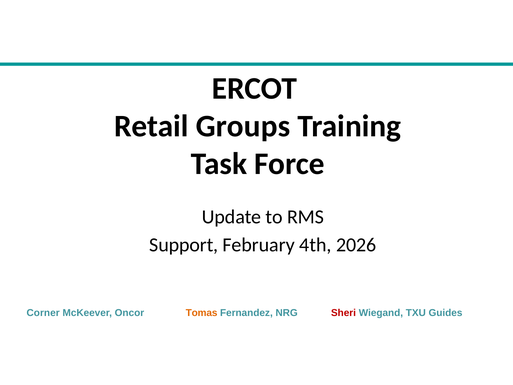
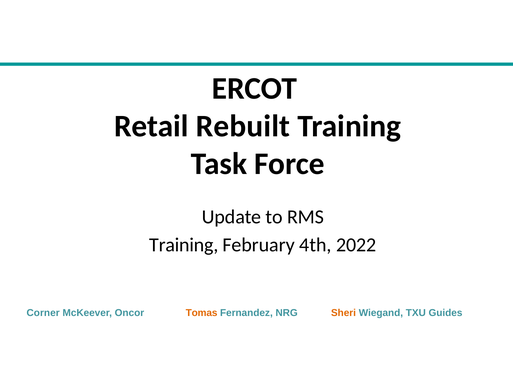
Groups: Groups -> Rebuilt (243, 126)
Support: Support -> Training (184, 245)
2026: 2026 -> 2022 (356, 245)
Sheri colour: red -> orange (343, 313)
